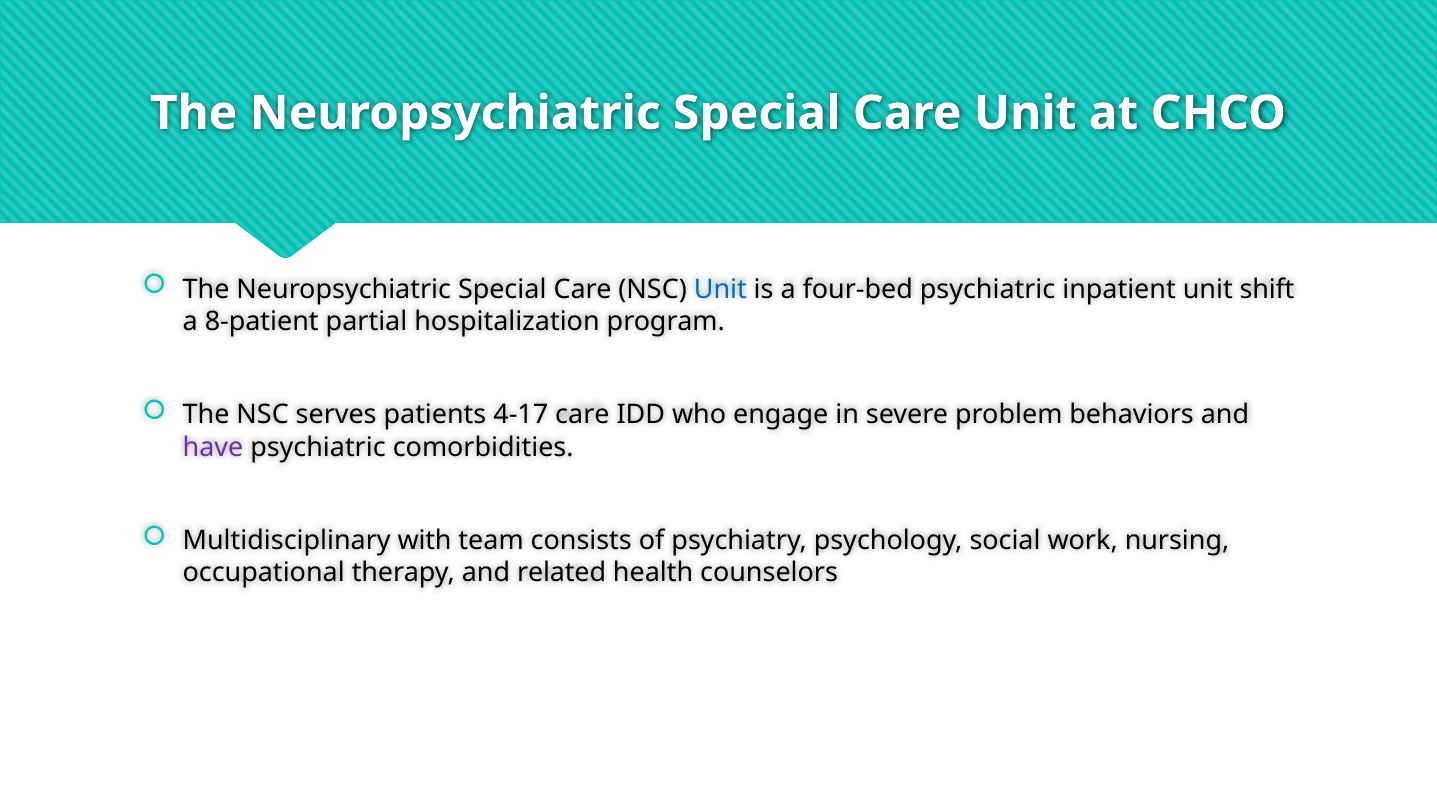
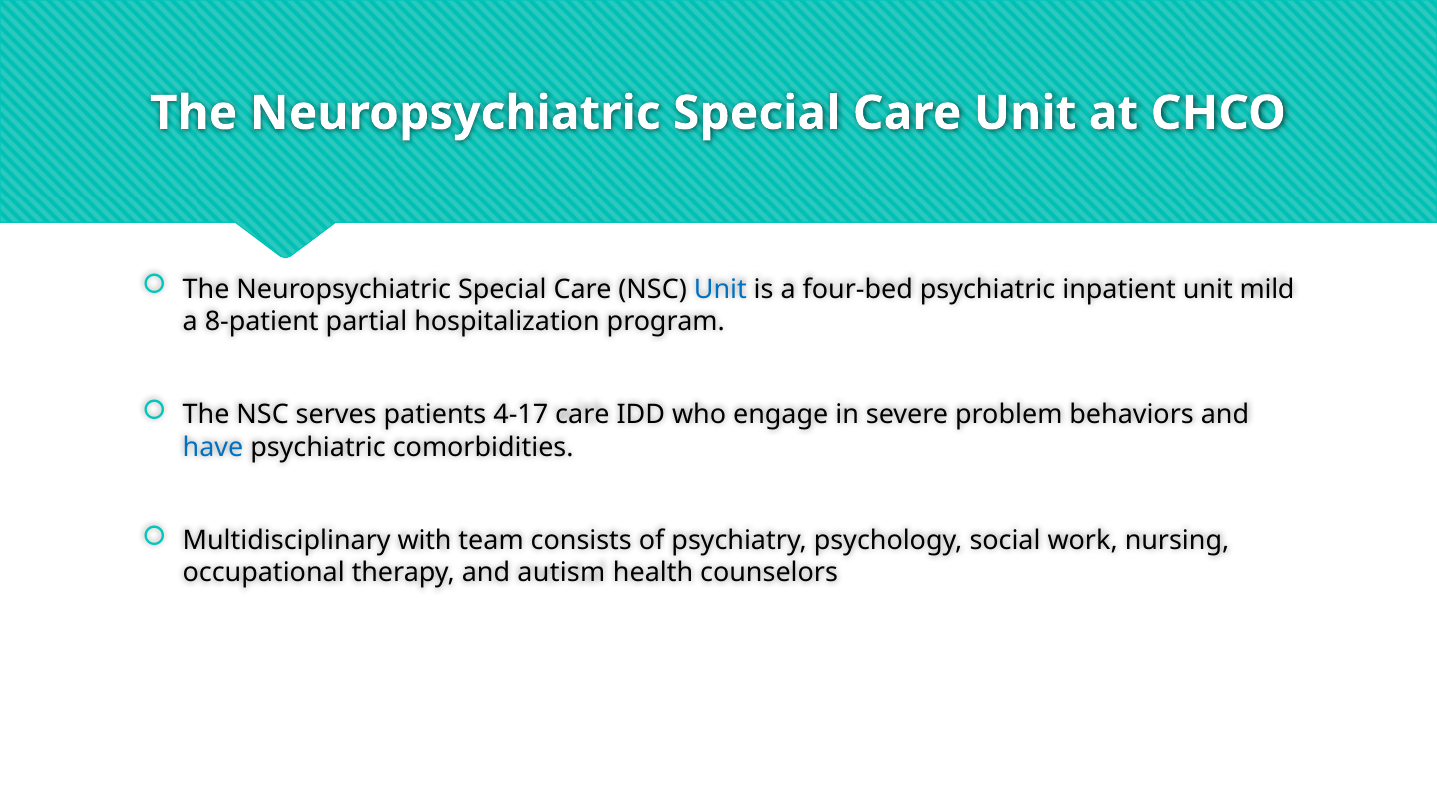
shift: shift -> mild (1267, 289)
have colour: purple -> blue (213, 448)
related: related -> autism (561, 573)
